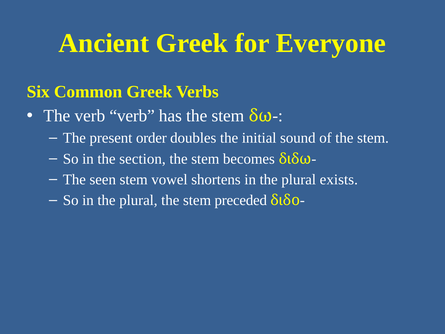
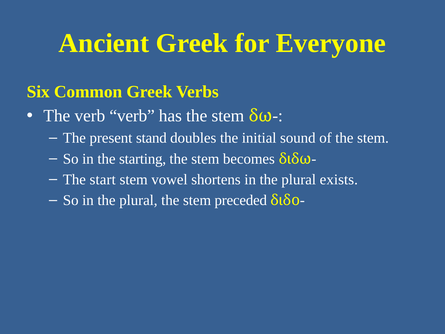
order: order -> stand (151, 138)
section: section -> starting (143, 159)
seen: seen -> start (103, 179)
